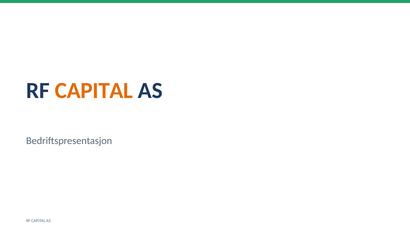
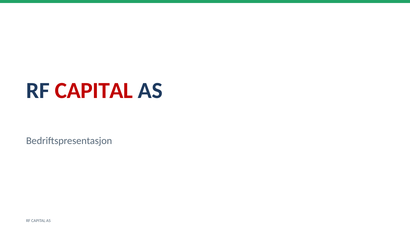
CAPITAL colour: orange -> red (94, 91)
